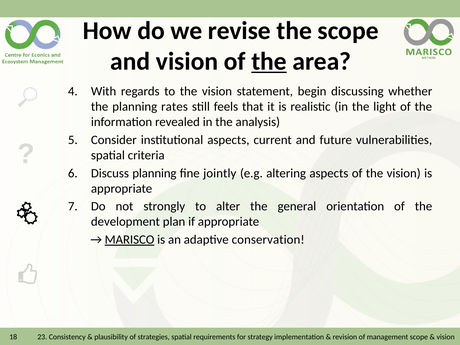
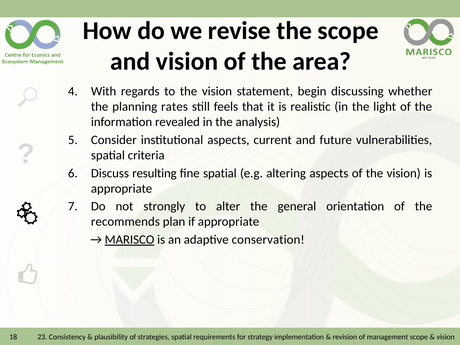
the underline: present -> none (269, 61)
Discuss planning: planning -> resulting (154, 173)
fine jointly: jointly -> spatial (220, 173)
development: development -> recommends (125, 222)
